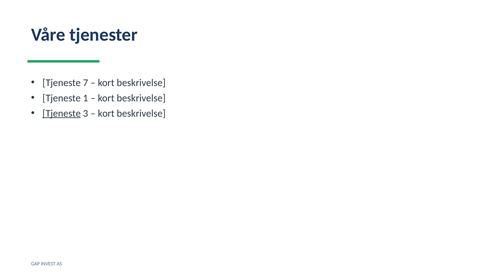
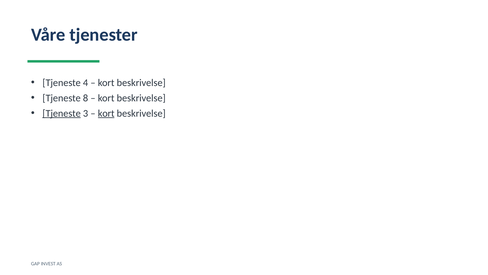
7: 7 -> 4 (86, 83)
1: 1 -> 8 (86, 98)
kort underline: none -> present (106, 113)
